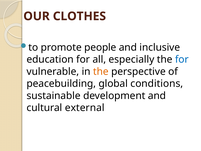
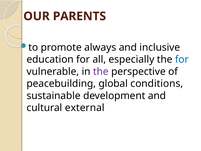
CLOTHES: CLOTHES -> PARENTS (79, 16)
people: people -> always (100, 47)
the colour: orange -> purple (101, 71)
